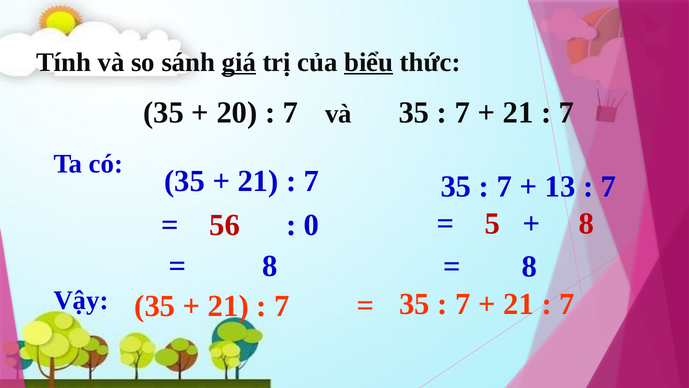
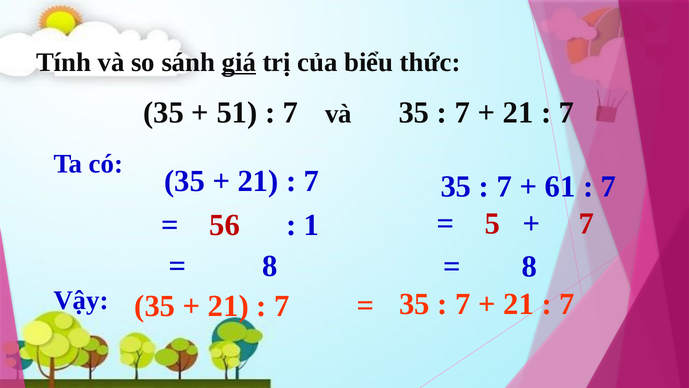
biểu underline: present -> none (369, 62)
20: 20 -> 51 (237, 112)
13: 13 -> 61 (560, 186)
8: 8 -> 7 (586, 224)
0: 0 -> 1 (311, 225)
